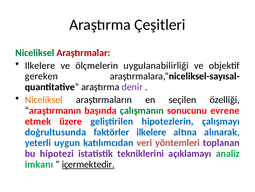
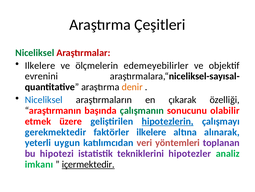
uygulanabilirliği: uygulanabilirliği -> edemeyebilirler (156, 65)
gereken: gereken -> evrenini (41, 76)
denir colour: purple -> orange (132, 87)
Niceliksel colour: orange -> blue (44, 99)
seçilen: seçilen -> çıkarak (183, 99)
evrene: evrene -> olabilir (225, 110)
hipotezlerin underline: none -> present (168, 121)
doğrultusunda: doğrultusunda -> gerekmektedir (56, 132)
açıklamayı: açıklamayı -> hipotezler (190, 153)
